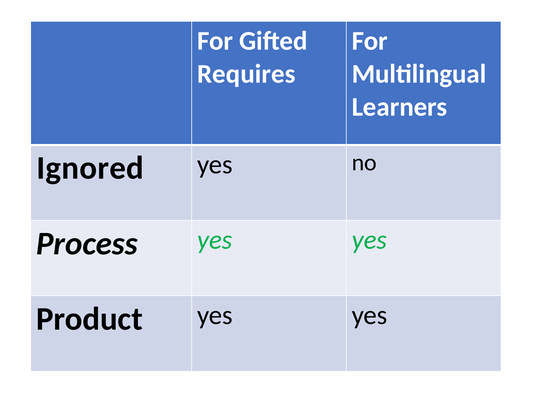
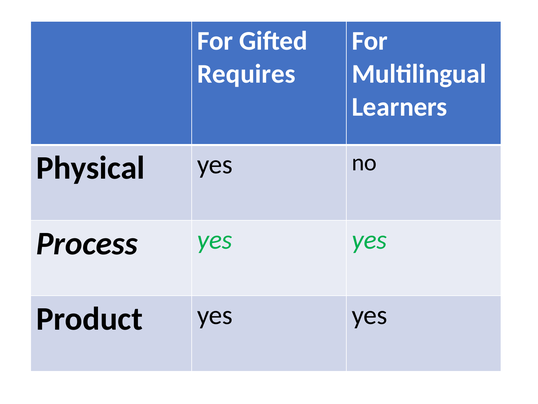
Ignored: Ignored -> Physical (90, 168)
